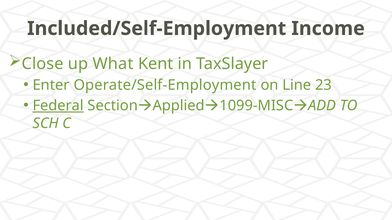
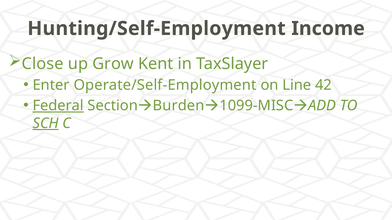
Included/Self-Employment: Included/Self-Employment -> Hunting/Self-Employment (157, 29)
What: What -> Grow (113, 64)
23: 23 -> 42 (323, 85)
Applied: Applied -> Burden (179, 106)
SCH underline: none -> present (46, 124)
